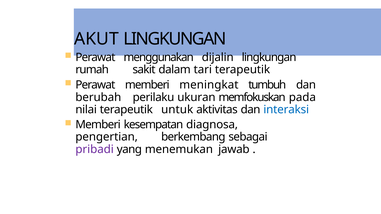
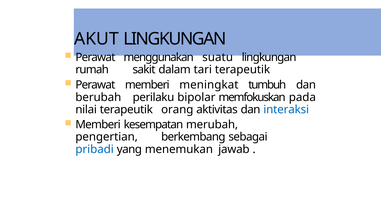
dijalin: dijalin -> suatu (218, 57)
ukuran: ukuran -> bipolar (196, 97)
untuk: untuk -> orang (177, 110)
diagnosa: diagnosa -> merubah (212, 125)
pribadi colour: purple -> blue (95, 150)
